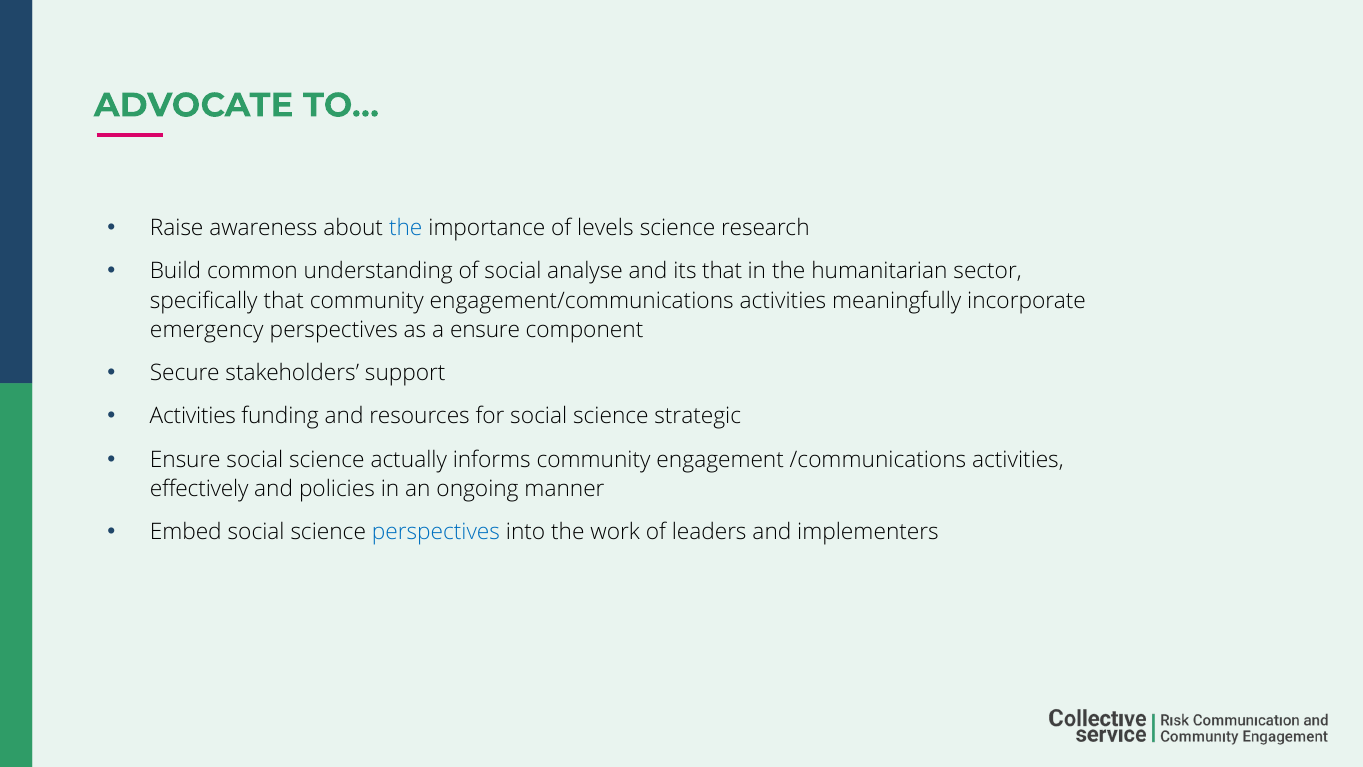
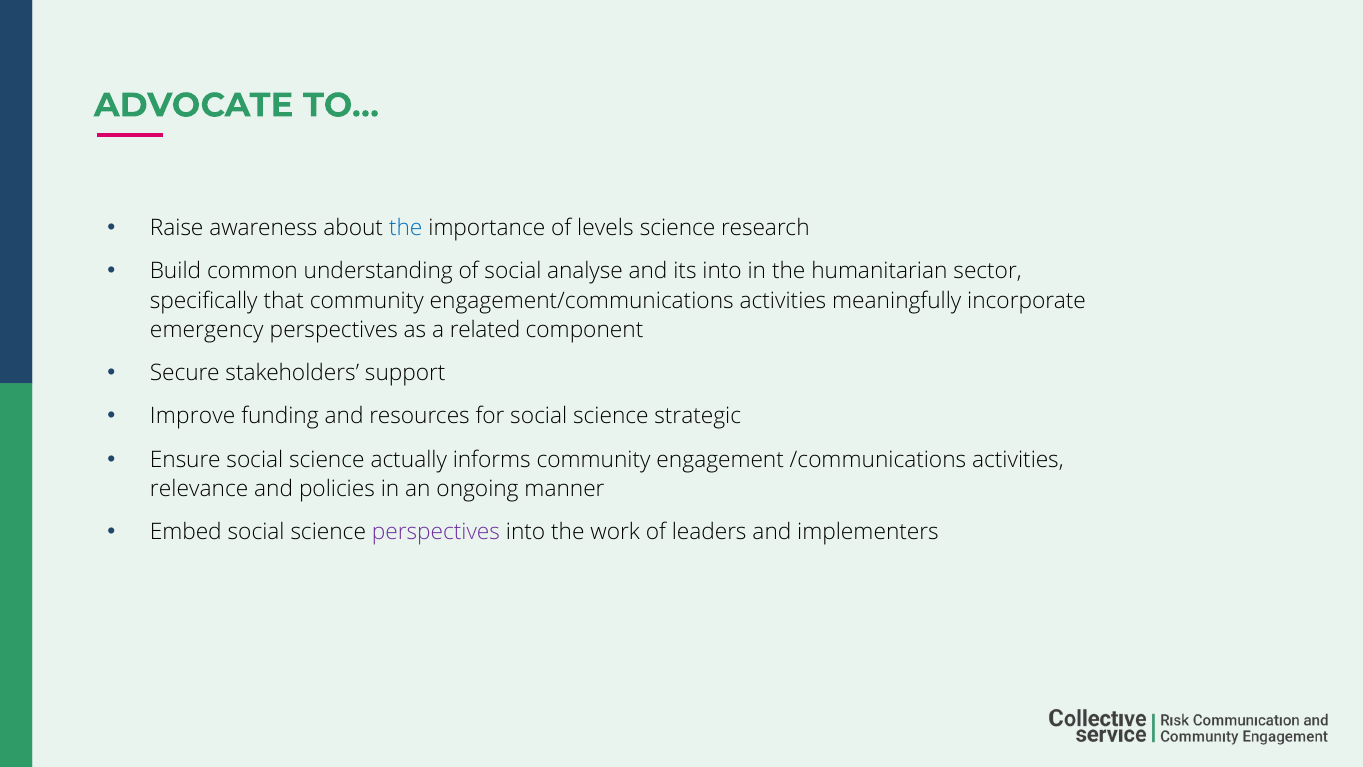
its that: that -> into (722, 271)
a ensure: ensure -> related (485, 330)
Activities: Activities -> Improve (193, 416)
effectively: effectively -> relevance (199, 489)
perspectives colour: blue -> purple (436, 532)
